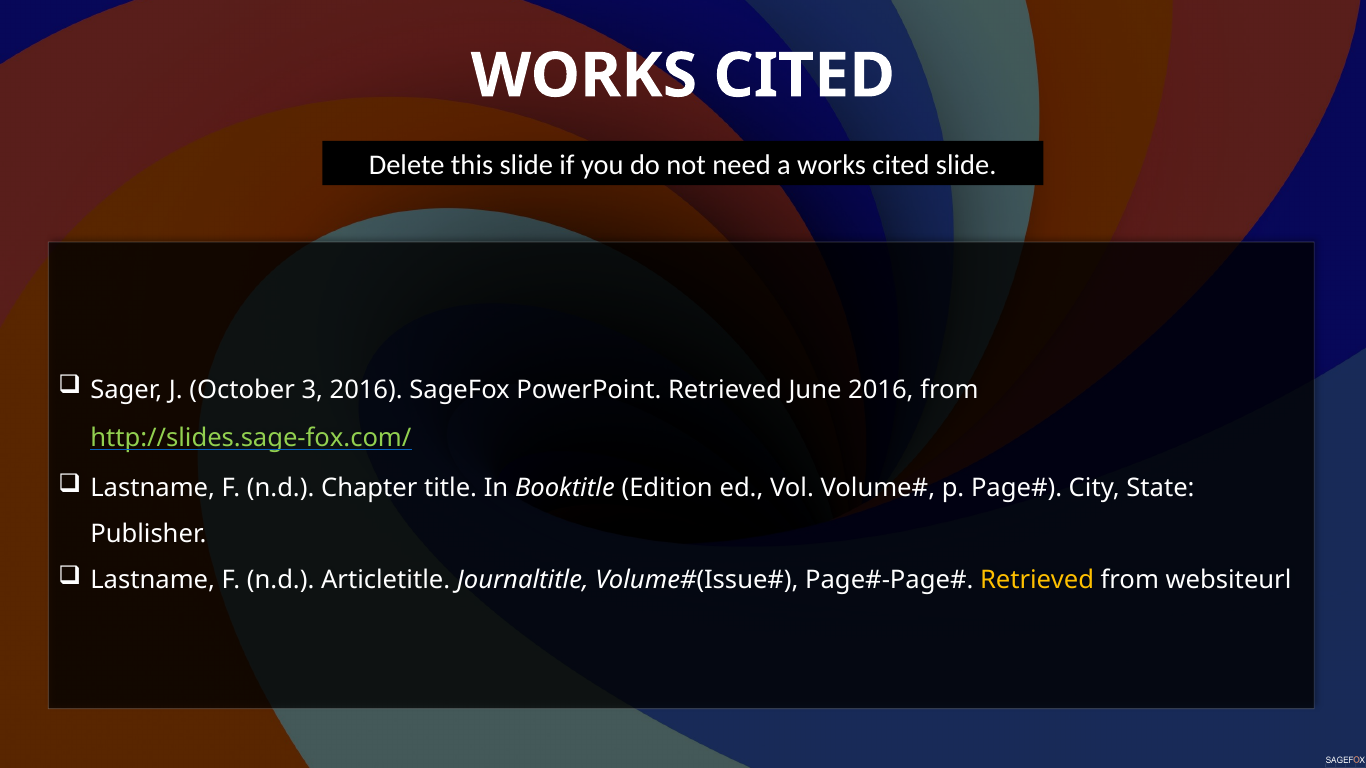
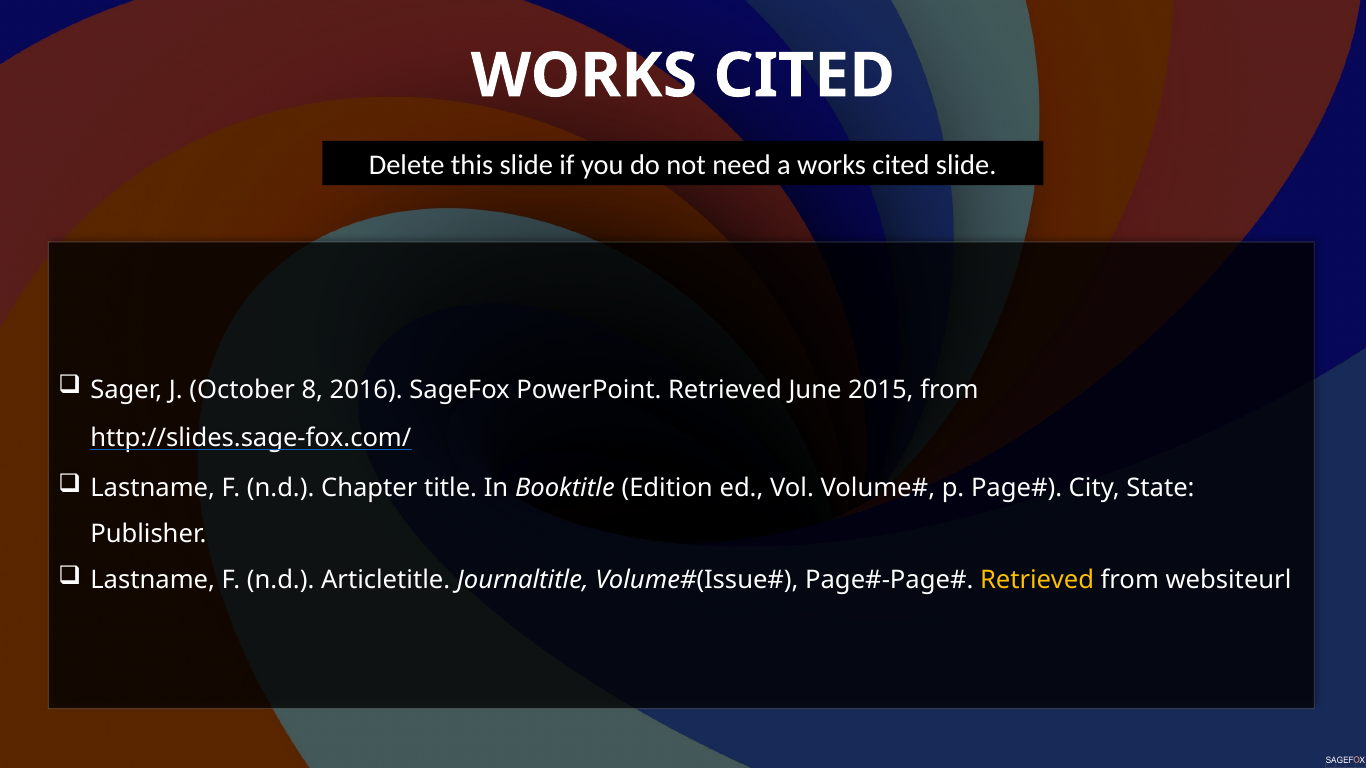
3: 3 -> 8 (312, 390)
June 2016: 2016 -> 2015 (881, 390)
http://slides.sage-fox.com/ colour: light green -> white (251, 438)
